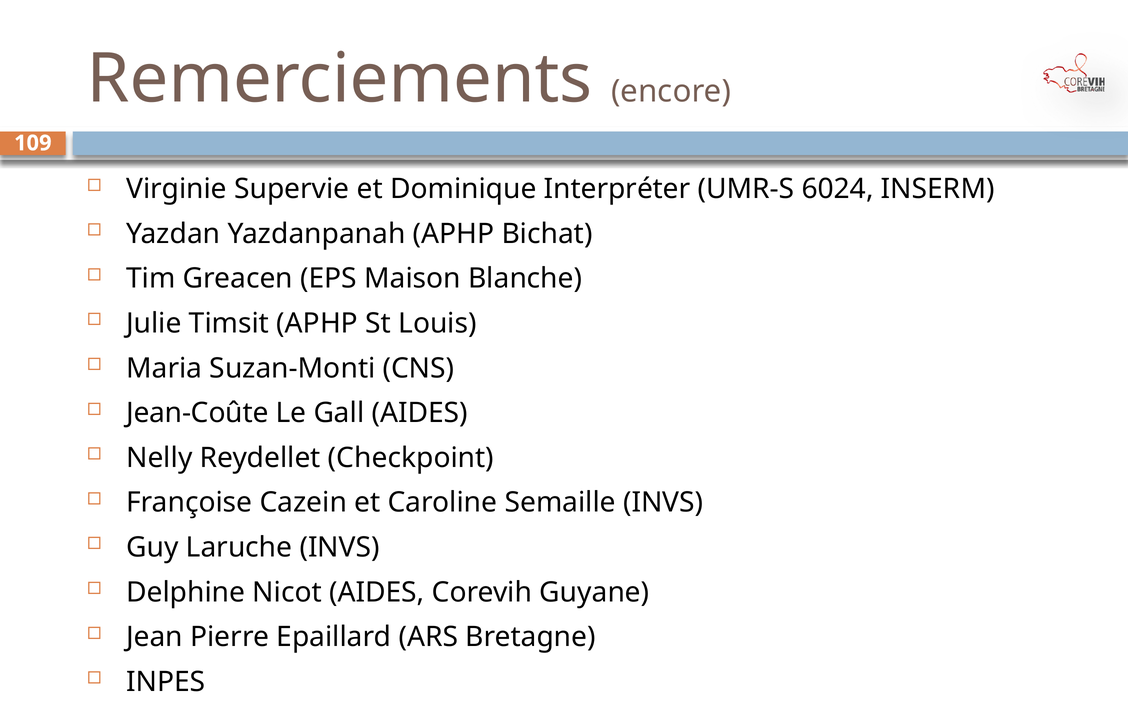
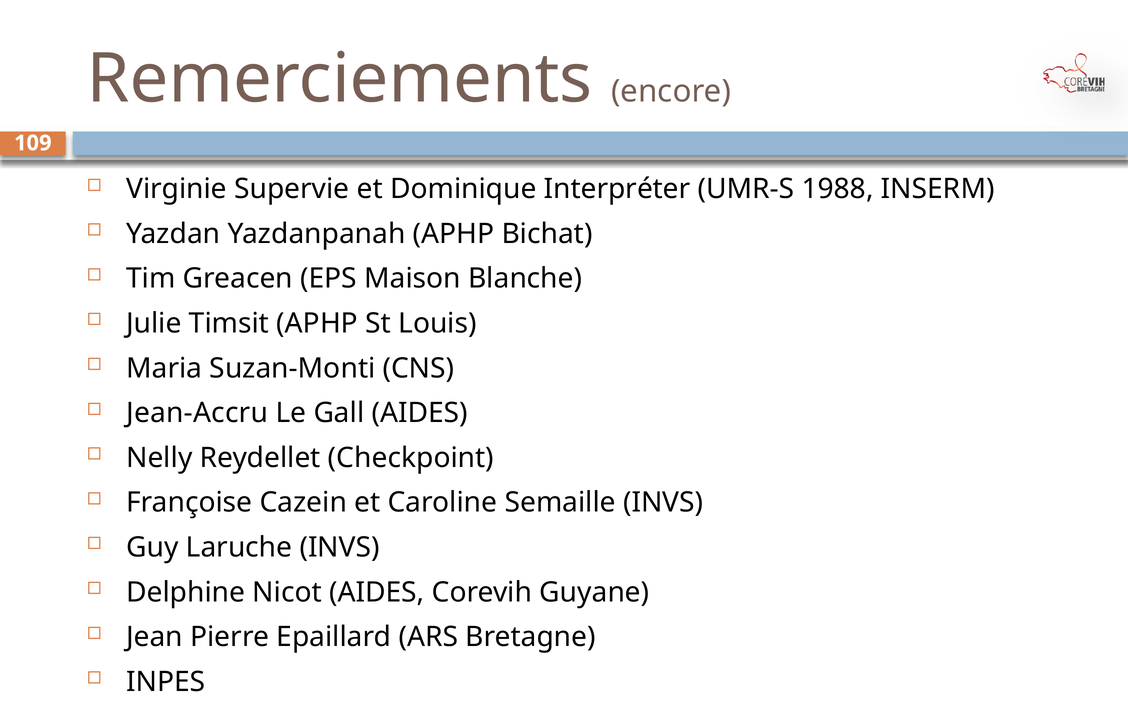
6024: 6024 -> 1988 (838, 189)
Jean-Coûte: Jean-Coûte -> Jean-Accru (197, 413)
